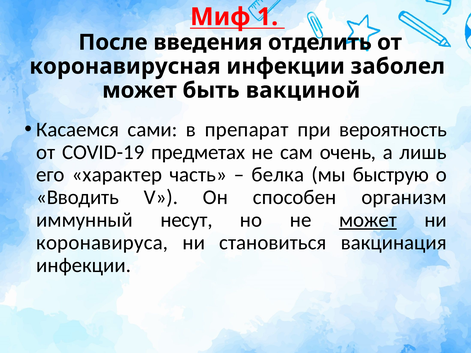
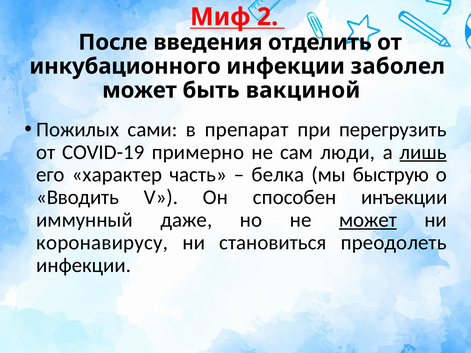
1: 1 -> 2 (268, 17)
коронавирусная: коронавирусная -> инкубационного (125, 66)
Касаемся: Касаемся -> Пожилых (78, 130)
вероятность: вероятность -> перегрузить (393, 130)
предметах: предметах -> примерно (198, 152)
очень: очень -> люди (348, 152)
лишь underline: none -> present (423, 152)
организм: организм -> инъекции (404, 197)
несут: несут -> даже (186, 220)
коронавируса: коронавируса -> коронавирусу (102, 243)
вакцинация: вакцинация -> преодолеть (394, 243)
